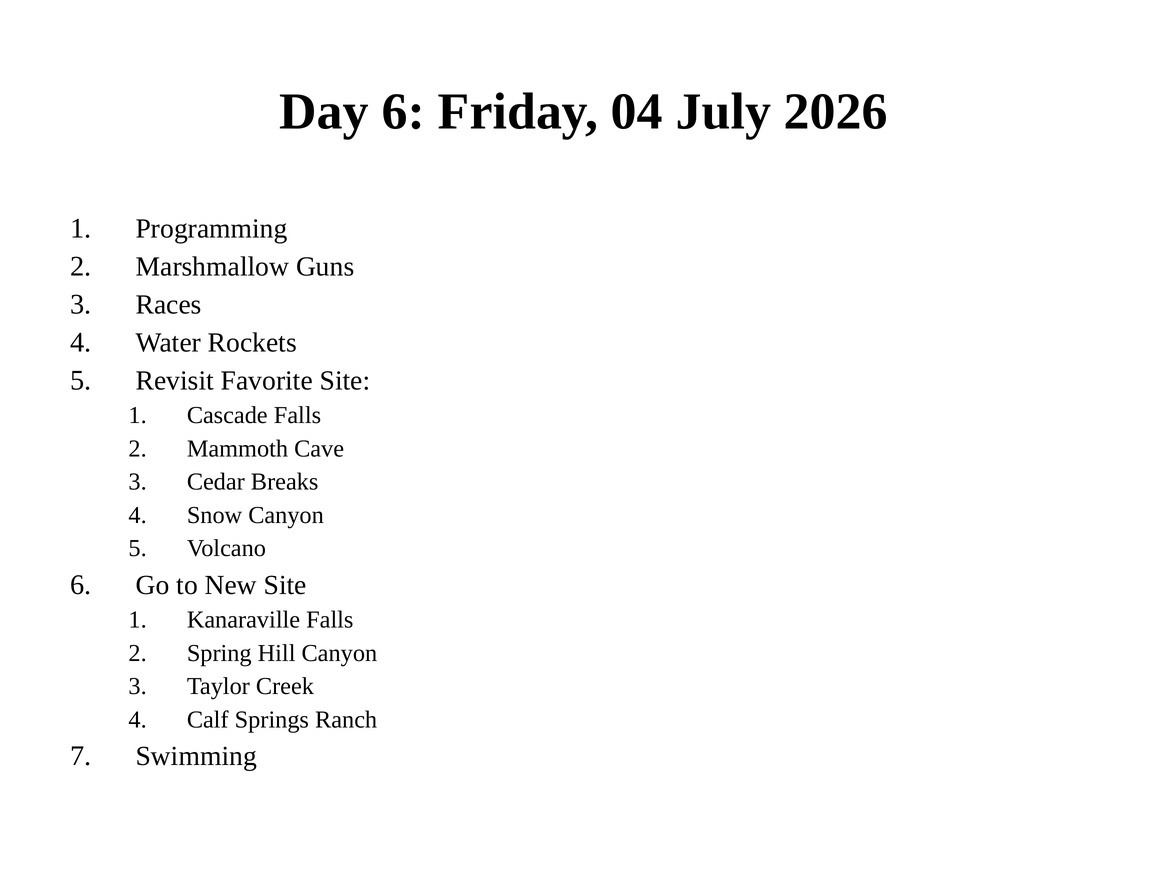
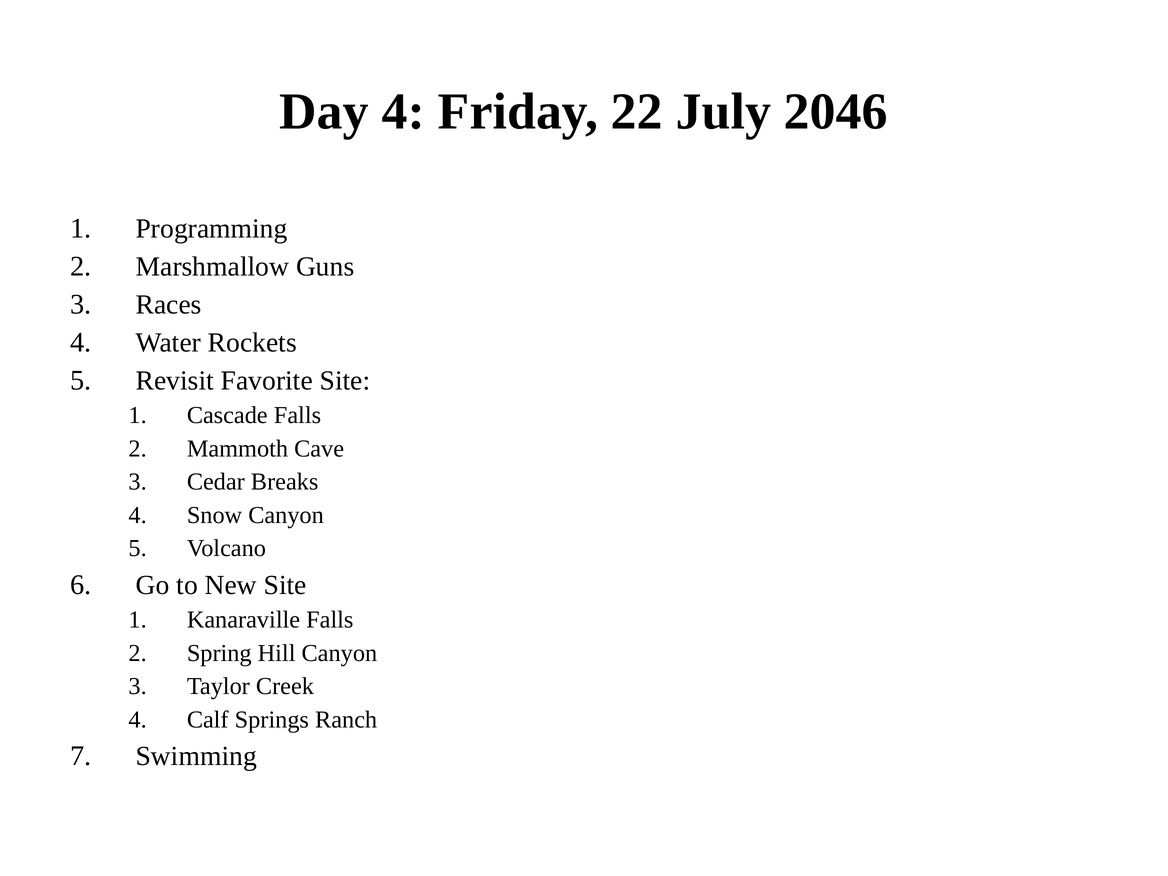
Day 6: 6 -> 4 (403, 112)
04: 04 -> 22 (637, 112)
2026: 2026 -> 2046 (836, 112)
